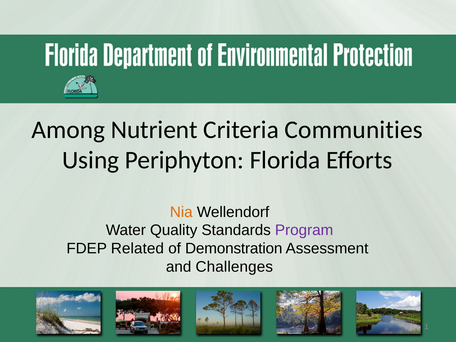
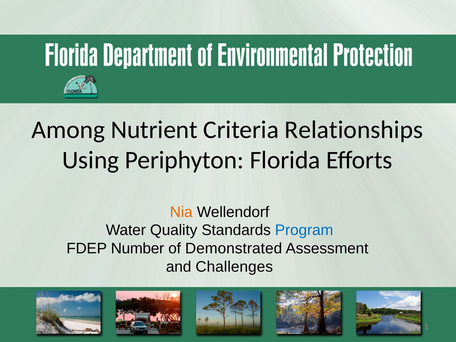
Communities: Communities -> Relationships (354, 130)
Program colour: purple -> blue (304, 230)
Related: Related -> Number (138, 248)
Demonstration: Demonstration -> Demonstrated (234, 248)
